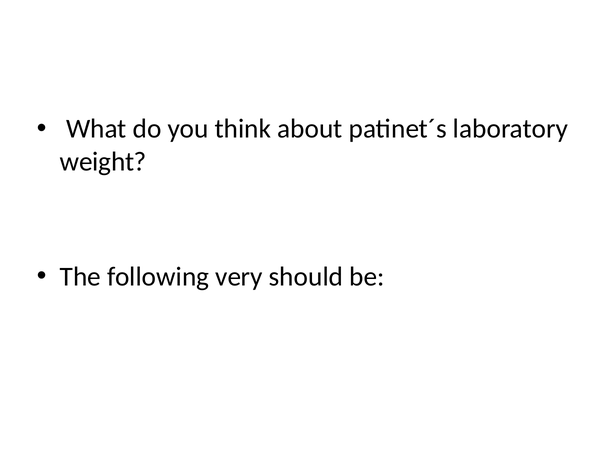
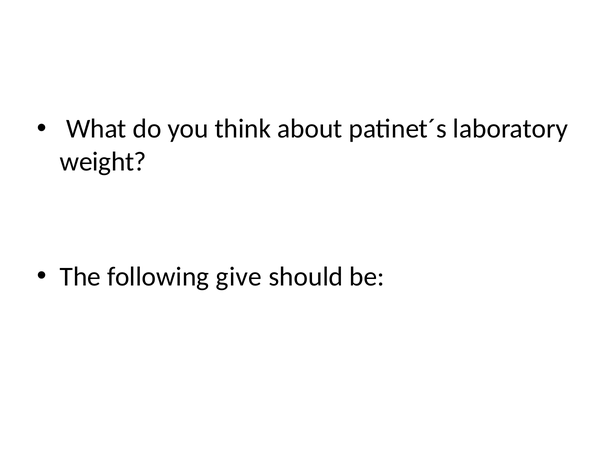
very: very -> give (239, 276)
